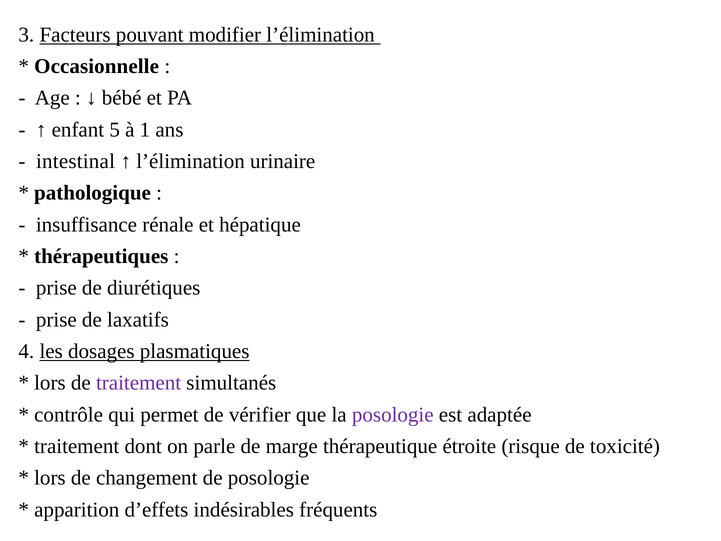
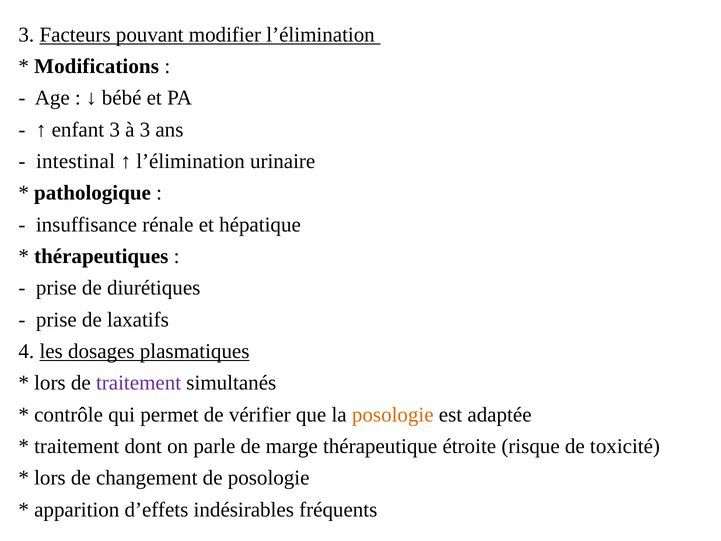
Occasionnelle: Occasionnelle -> Modifications (97, 66)
enfant 5: 5 -> 3 (115, 130)
à 1: 1 -> 3 (145, 130)
posologie colour: purple -> orange (393, 414)
